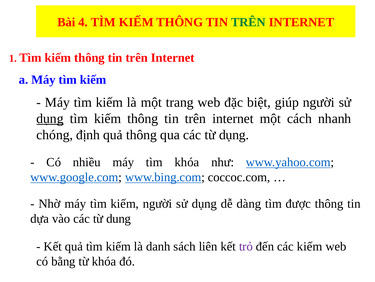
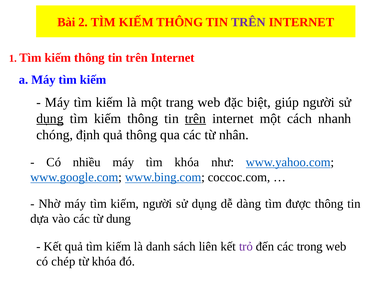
4: 4 -> 2 (83, 22)
TRÊN colour: green -> purple (248, 22)
trên underline: none -> present (195, 118)
từ dụng: dụng -> nhân (234, 135)
các kiếm: kiếm -> trong (310, 246)
bằng: bằng -> chép (63, 261)
